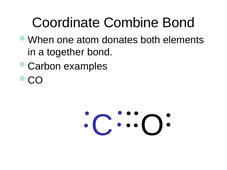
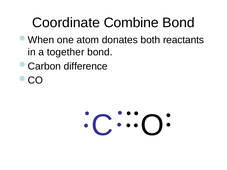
elements: elements -> reactants (184, 40)
examples: examples -> difference (86, 66)
